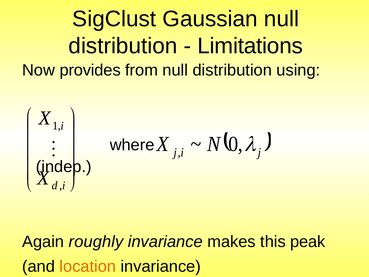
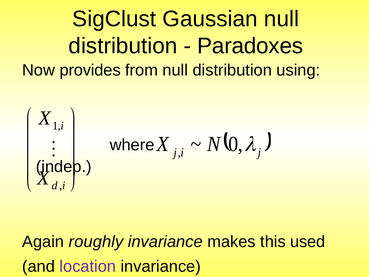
Limitations: Limitations -> Paradoxes (250, 46)
peak: peak -> used (308, 241)
location colour: orange -> purple (88, 266)
